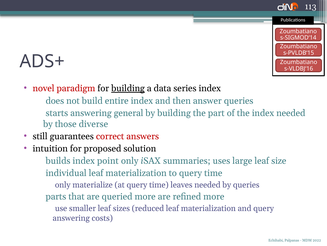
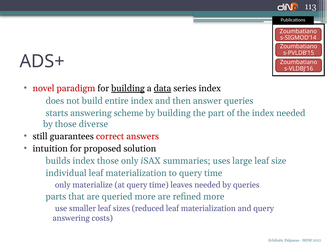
data underline: none -> present (162, 88)
general: general -> scheme (129, 113)
index point: point -> those (108, 160)
